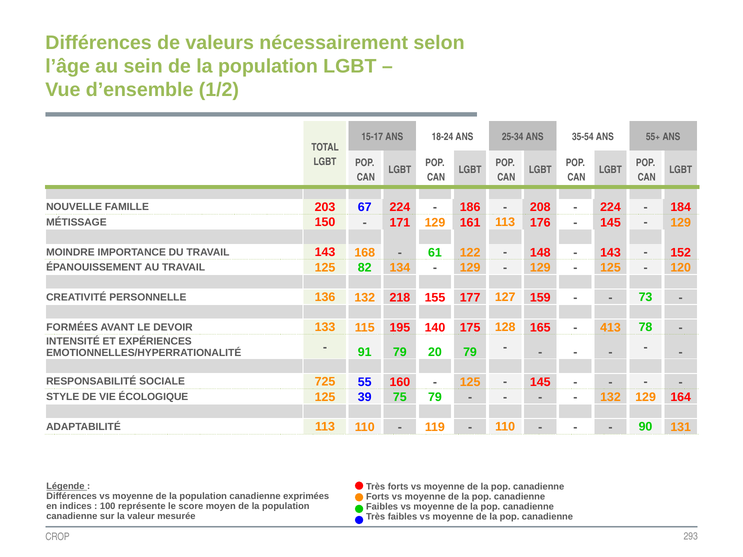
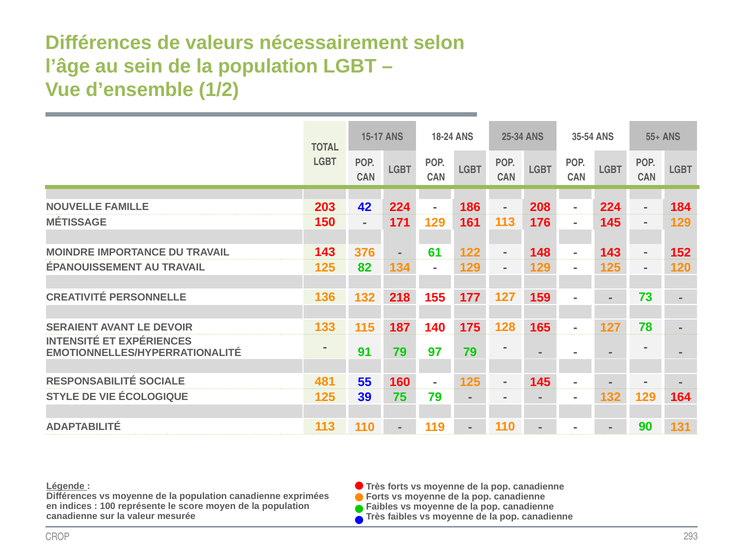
67: 67 -> 42 (365, 207)
168: 168 -> 376 (365, 253)
FORMÉES: FORMÉES -> SERAIENT (72, 327)
195: 195 -> 187 (400, 328)
413: 413 -> 127 (610, 328)
20: 20 -> 97 (435, 352)
725: 725 -> 481 (325, 382)
